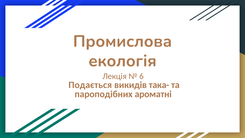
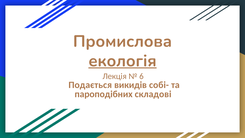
екологія underline: none -> present (122, 61)
така-: така- -> собі- (159, 85)
ароматні: ароматні -> складові (153, 94)
